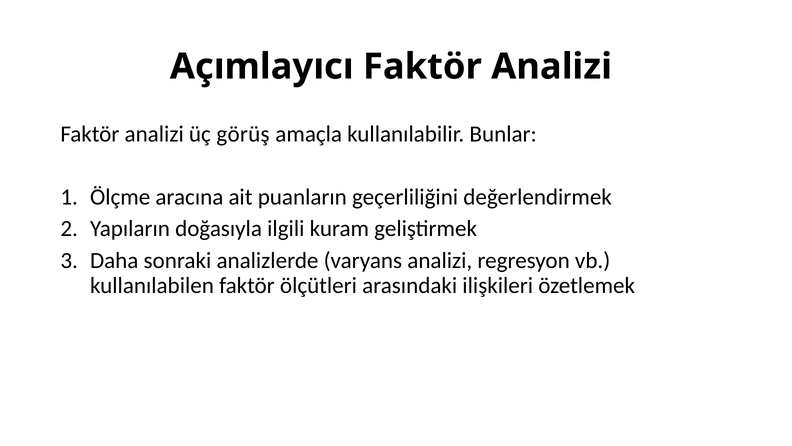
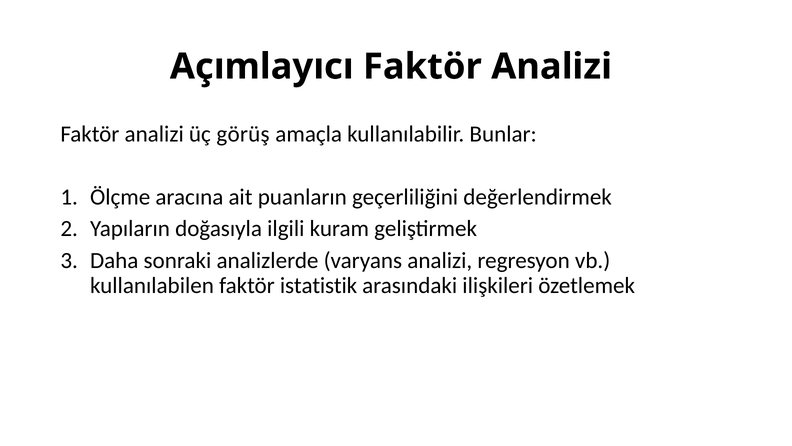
ölçütleri: ölçütleri -> istatistik (319, 285)
